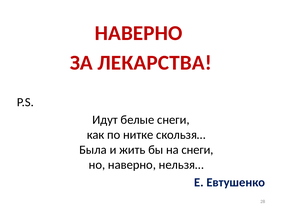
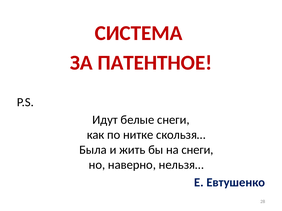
НАВЕРНО: НАВЕРНО -> СИСТЕМА (139, 33)
ЛЕКАРСТВА: ЛЕКАРСТВА -> ПАТЕНТНОЕ (155, 63)
